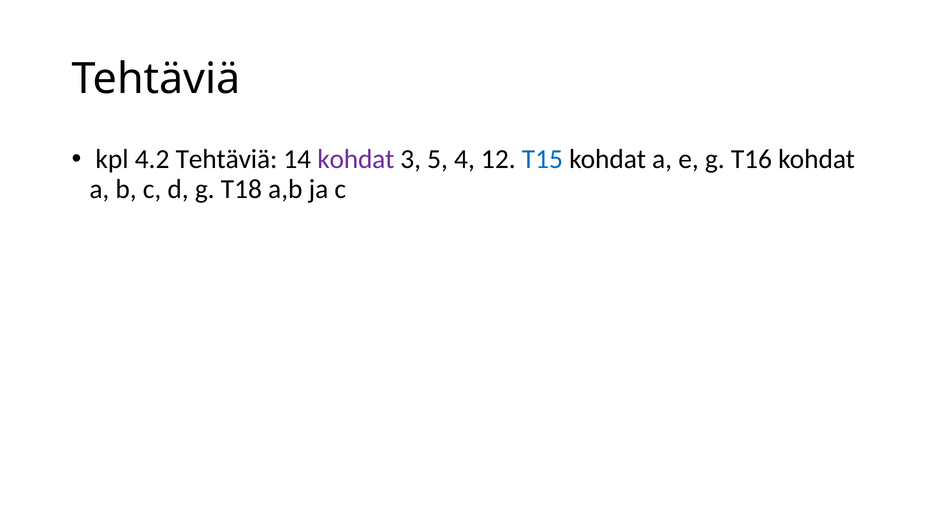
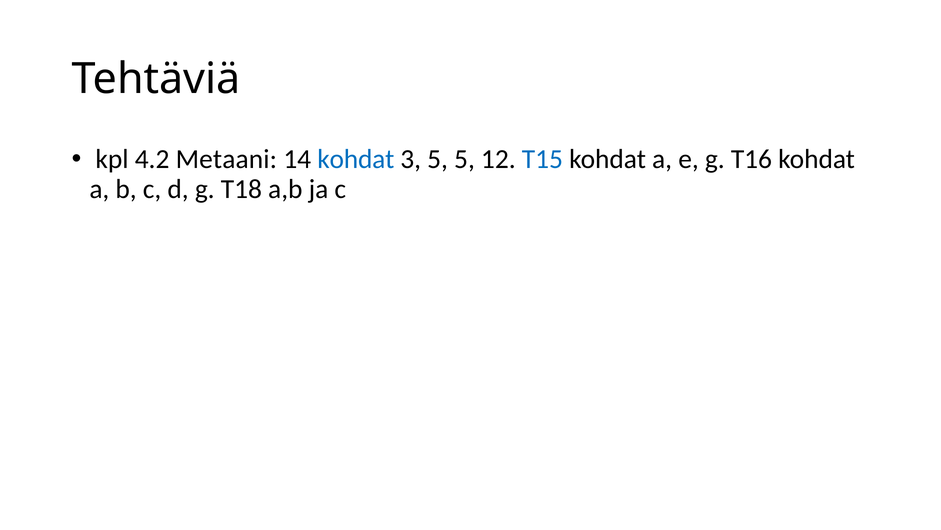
4.2 Tehtäviä: Tehtäviä -> Metaani (226, 159)
kohdat colour: purple -> blue (356, 159)
5 4: 4 -> 5 (464, 159)
